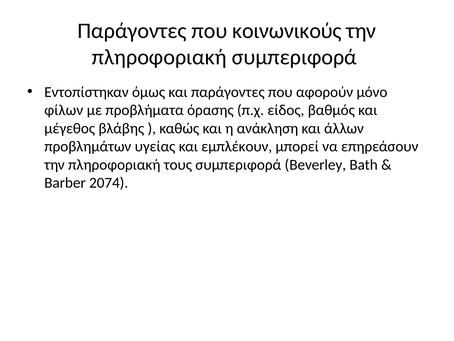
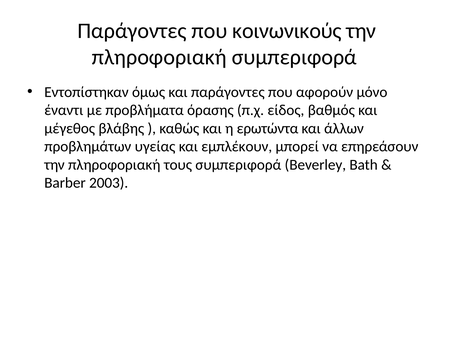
φίλων: φίλων -> έναντι (64, 110)
ανάκληση: ανάκληση -> ερωτώντα (268, 128)
2074: 2074 -> 2003 (109, 183)
